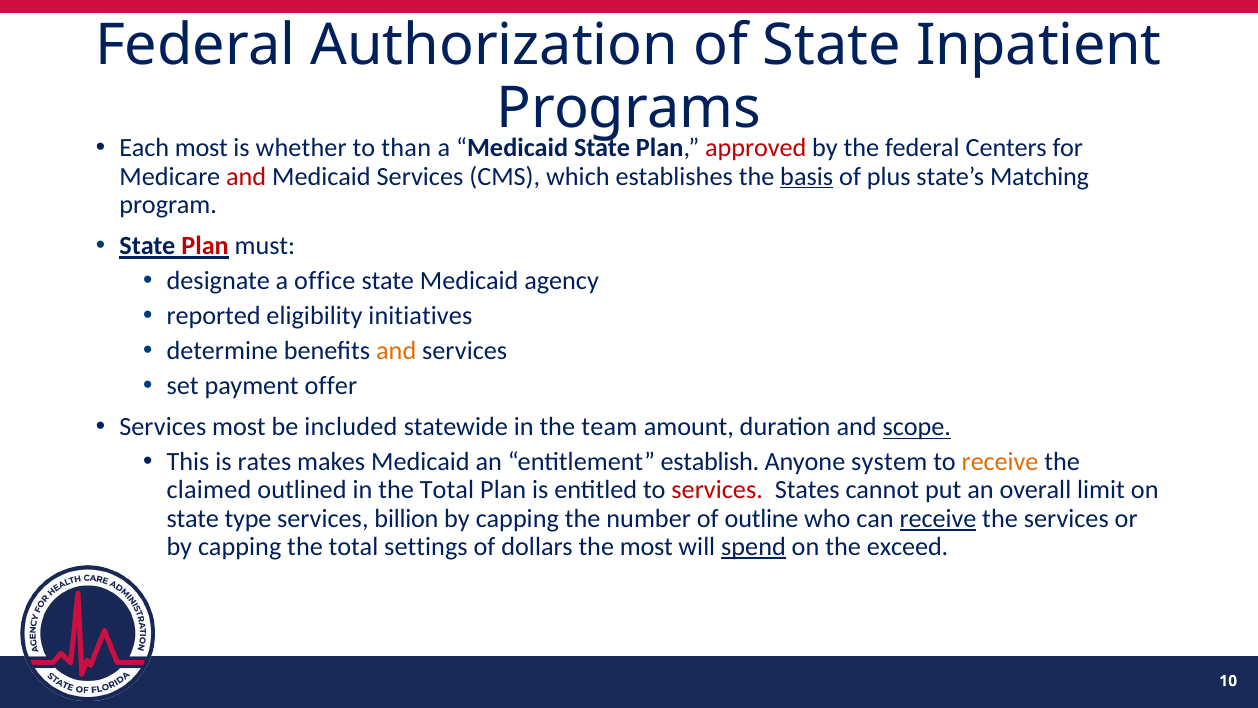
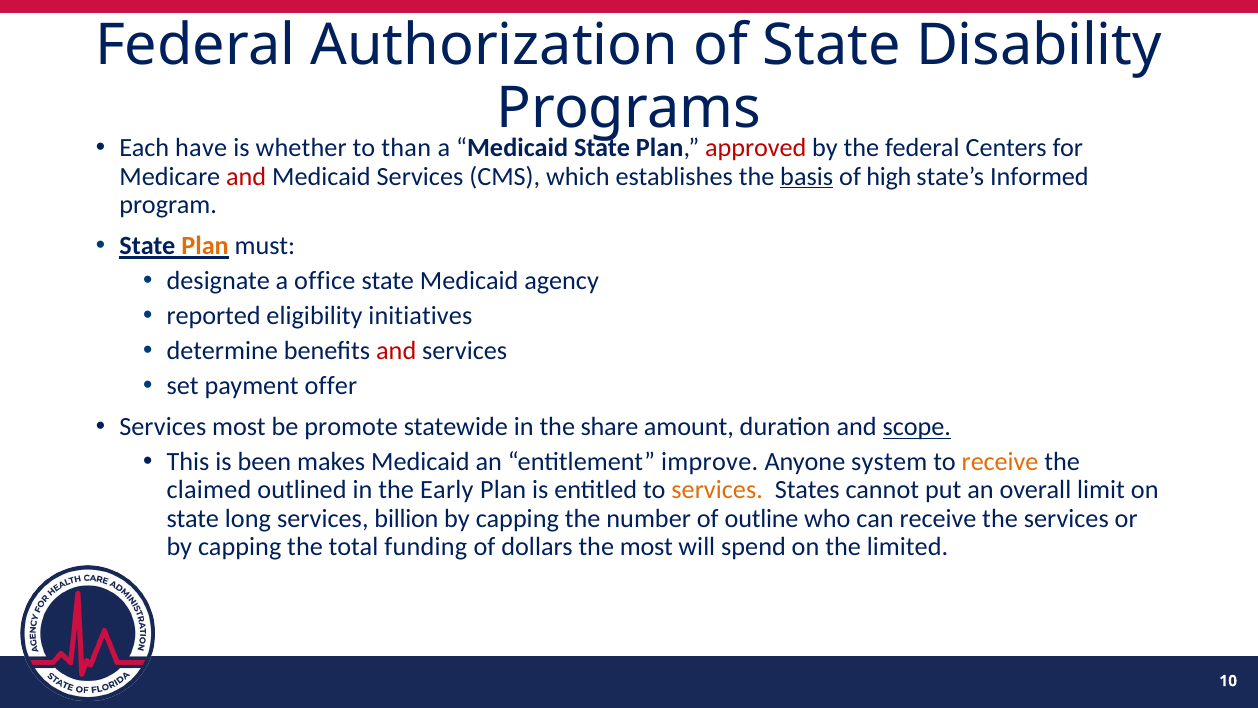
Inpatient: Inpatient -> Disability (1039, 46)
Each most: most -> have (201, 148)
plus: plus -> high (889, 176)
Matching: Matching -> Informed (1039, 176)
Plan colour: red -> orange (205, 246)
and colour: orange -> red (396, 351)
included: included -> promote (351, 427)
team: team -> share (610, 427)
rates: rates -> been (264, 462)
establish: establish -> improve (710, 462)
in the Total: Total -> Early (447, 490)
services colour: red -> orange (717, 490)
type: type -> long (248, 518)
receive underline: present -> none (938, 518)
settings: settings -> funding (426, 547)
spend underline: present -> none (753, 547)
exceed: exceed -> limited (908, 547)
